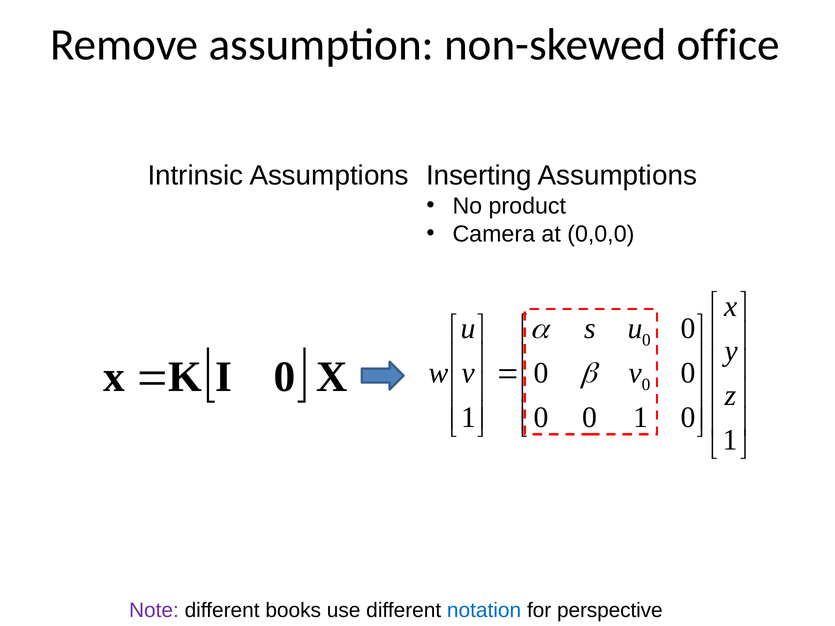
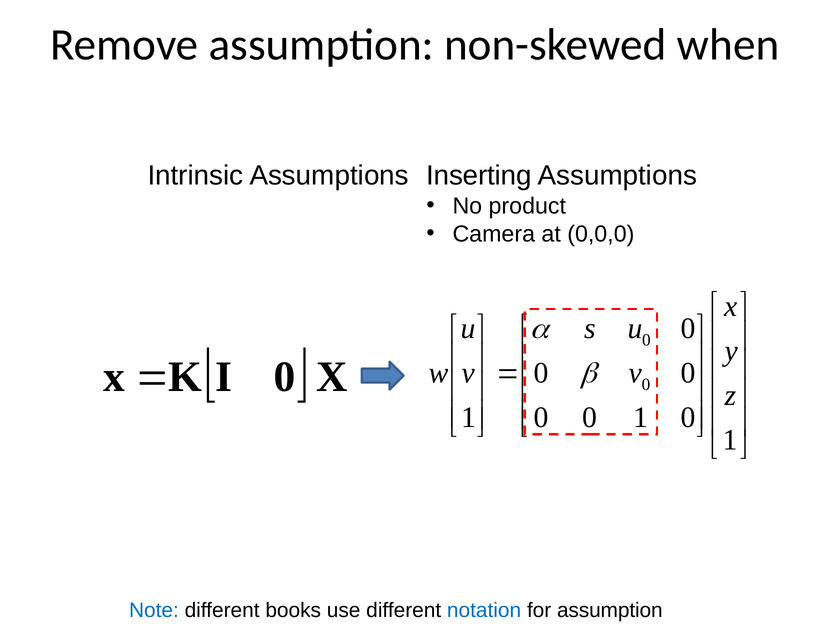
office: office -> when (728, 45)
Note colour: purple -> blue (154, 611)
for perspective: perspective -> assumption (610, 611)
